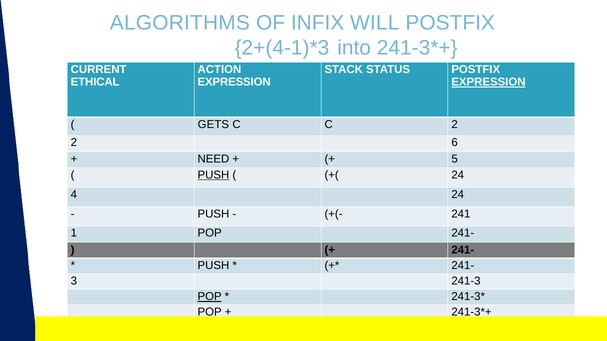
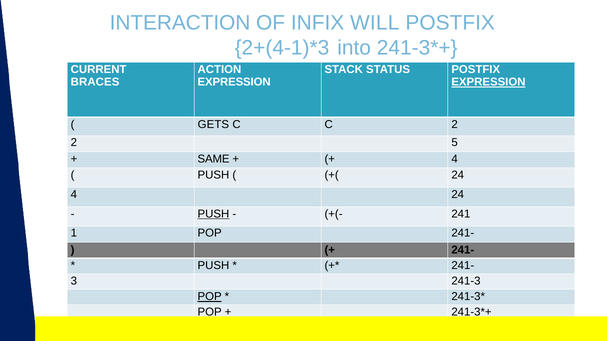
ALGORITHMS: ALGORITHMS -> INTERACTION (180, 23)
ETHICAL: ETHICAL -> BRACES (95, 82)
6: 6 -> 5 (455, 143)
NEED: NEED -> SAME (214, 159)
5: 5 -> 4 (455, 159)
PUSH underline: present -> none (213, 175)
PUSH underline: none -> present (213, 214)
